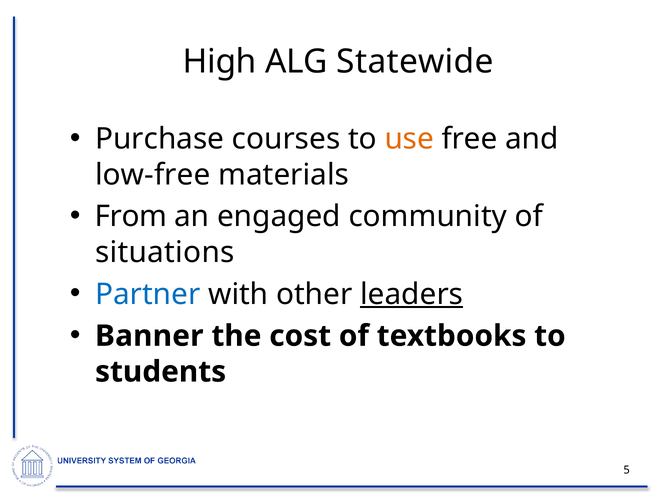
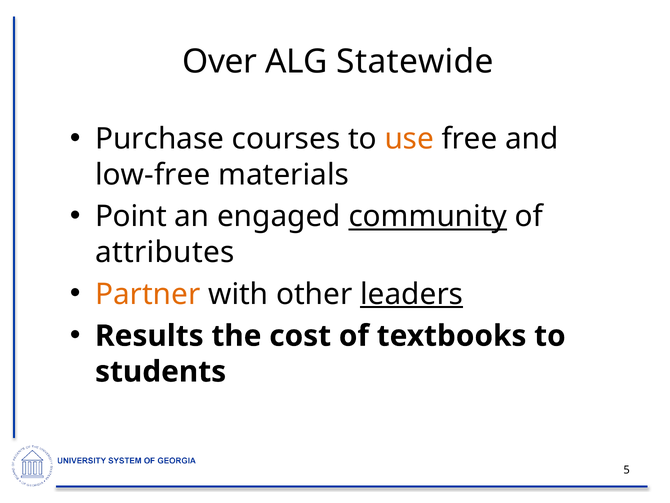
High: High -> Over (220, 62)
From: From -> Point (131, 216)
community underline: none -> present (428, 216)
situations: situations -> attributes (165, 252)
Partner colour: blue -> orange (148, 294)
Banner: Banner -> Results (149, 336)
